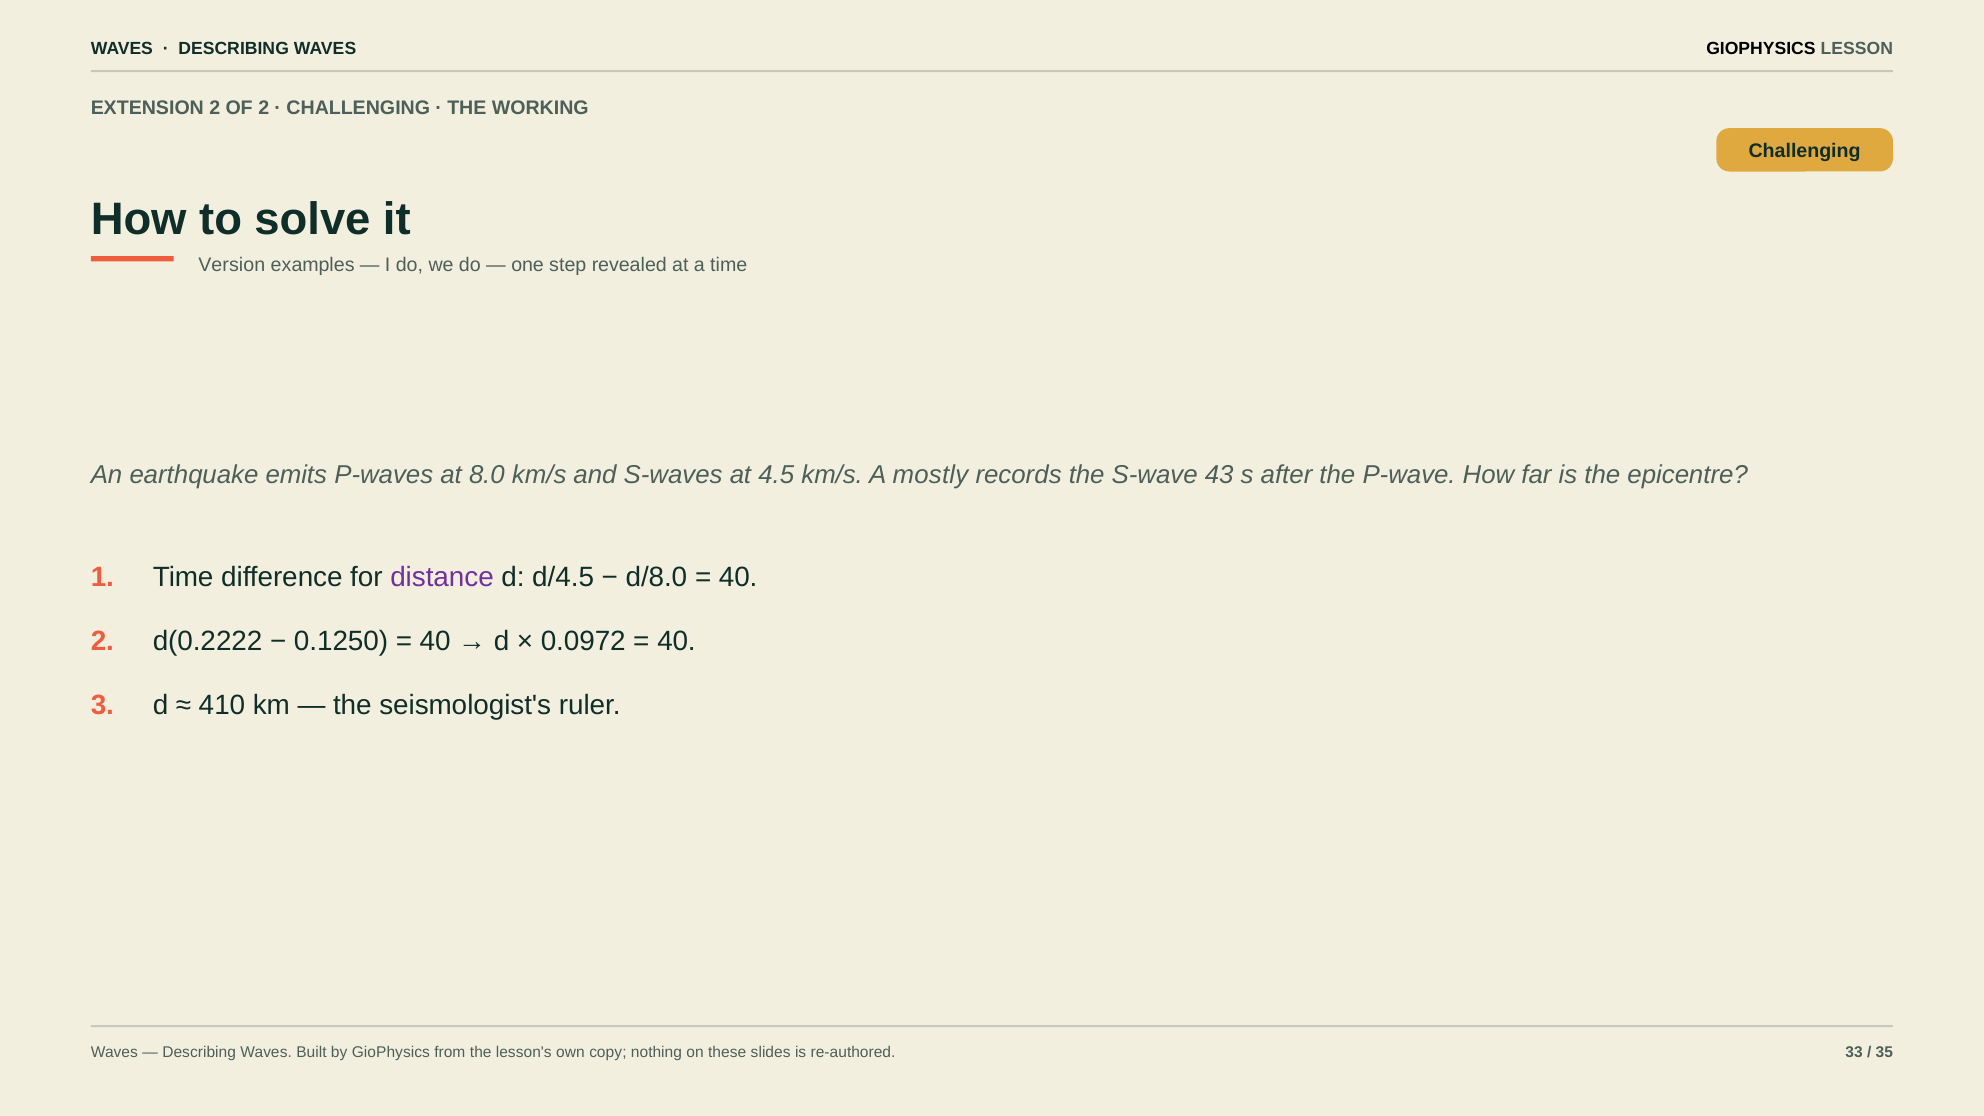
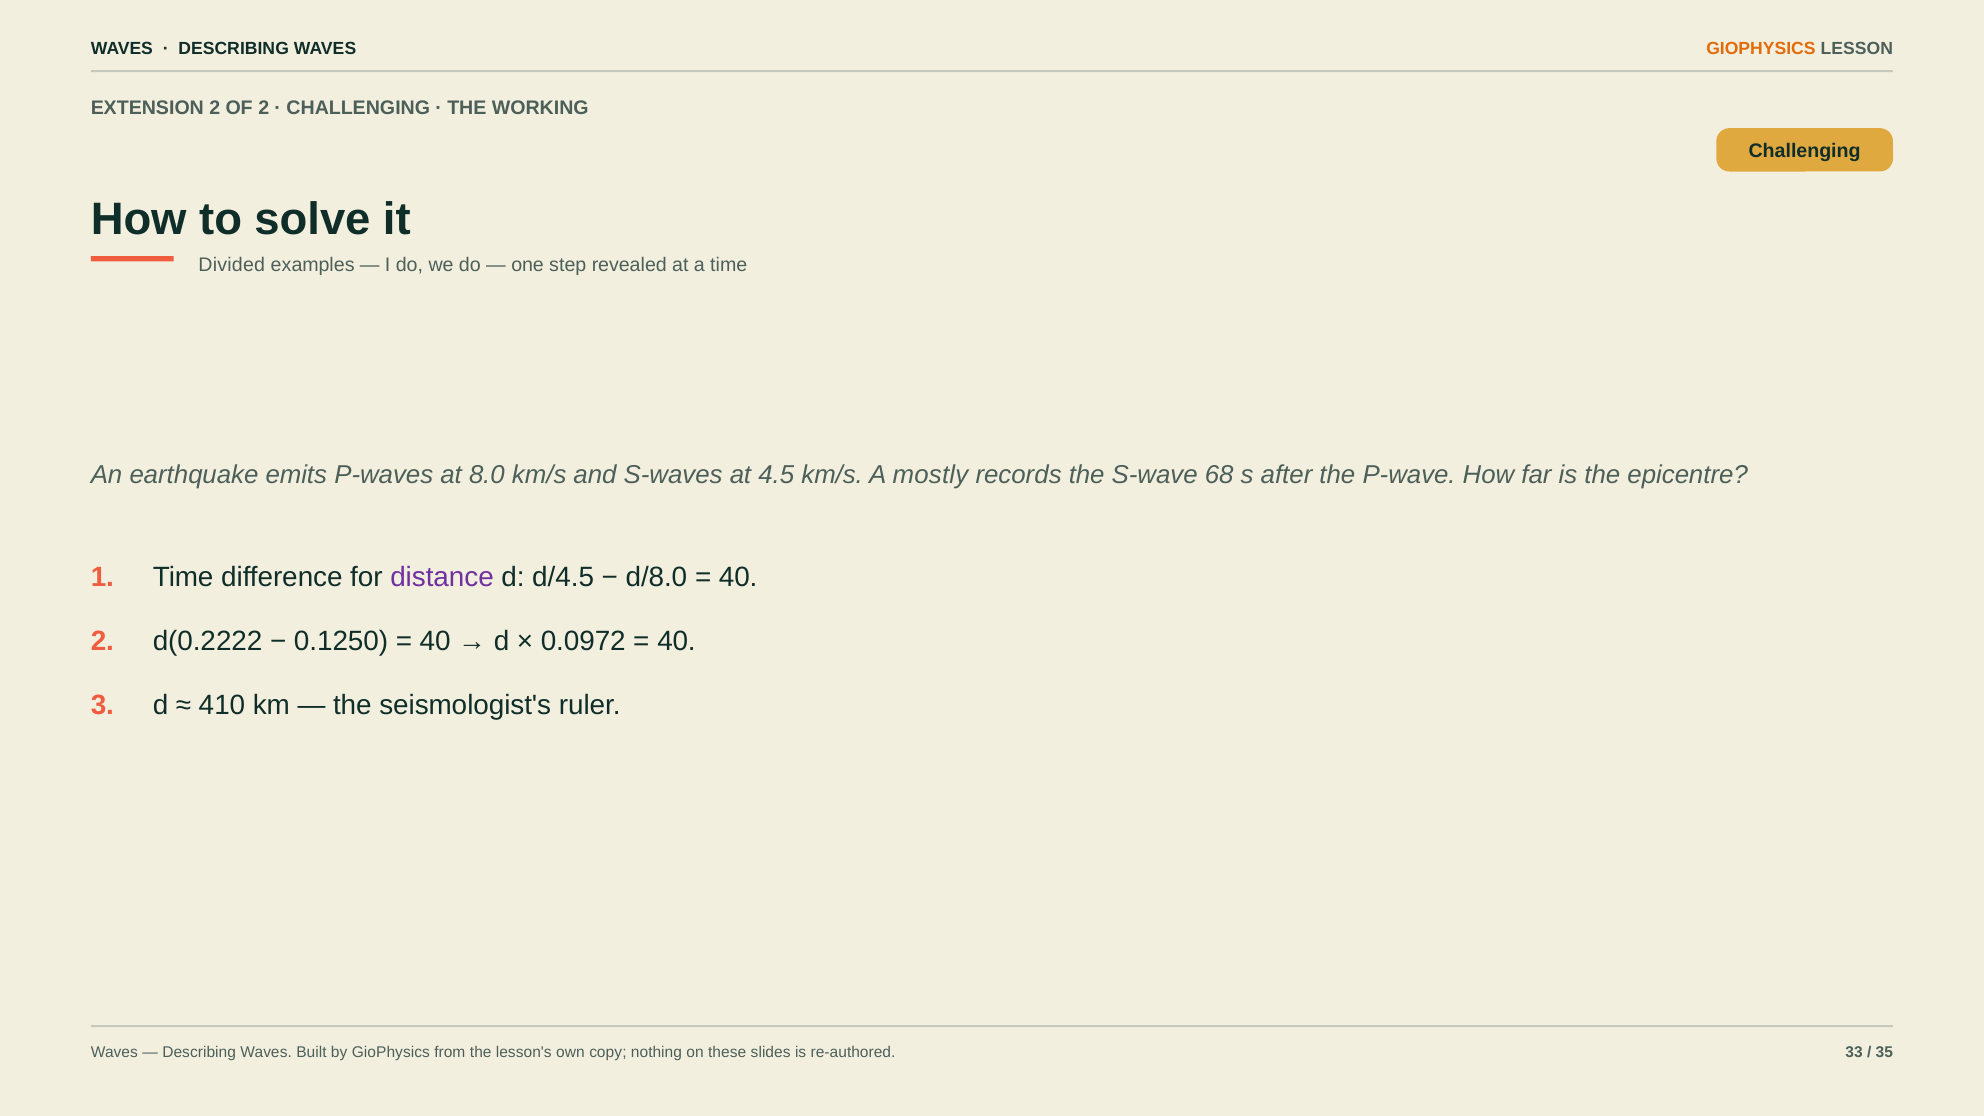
GIOPHYSICS colour: black -> orange (1761, 49)
Version: Version -> Divided (232, 265)
43: 43 -> 68 (1219, 475)
